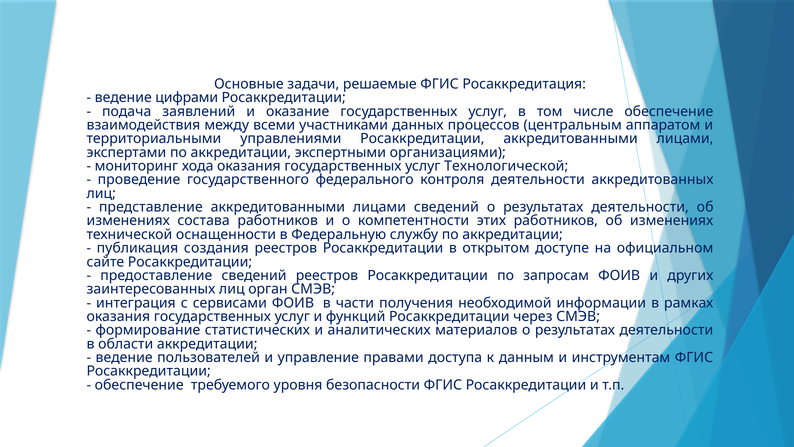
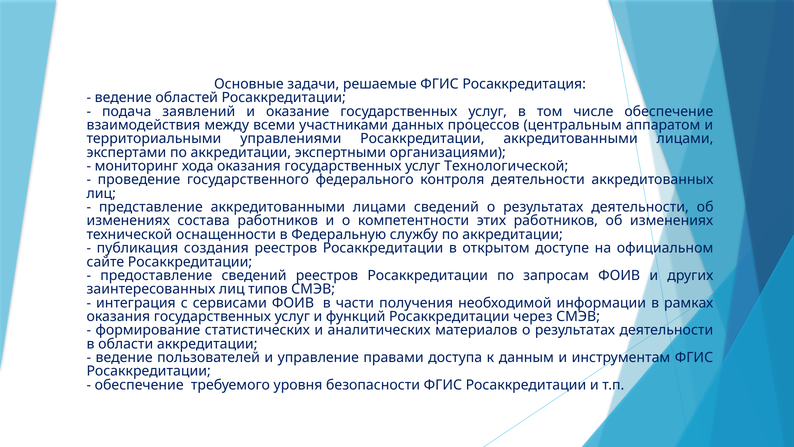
цифрами: цифрами -> областей (187, 98)
орган: орган -> типов (268, 289)
